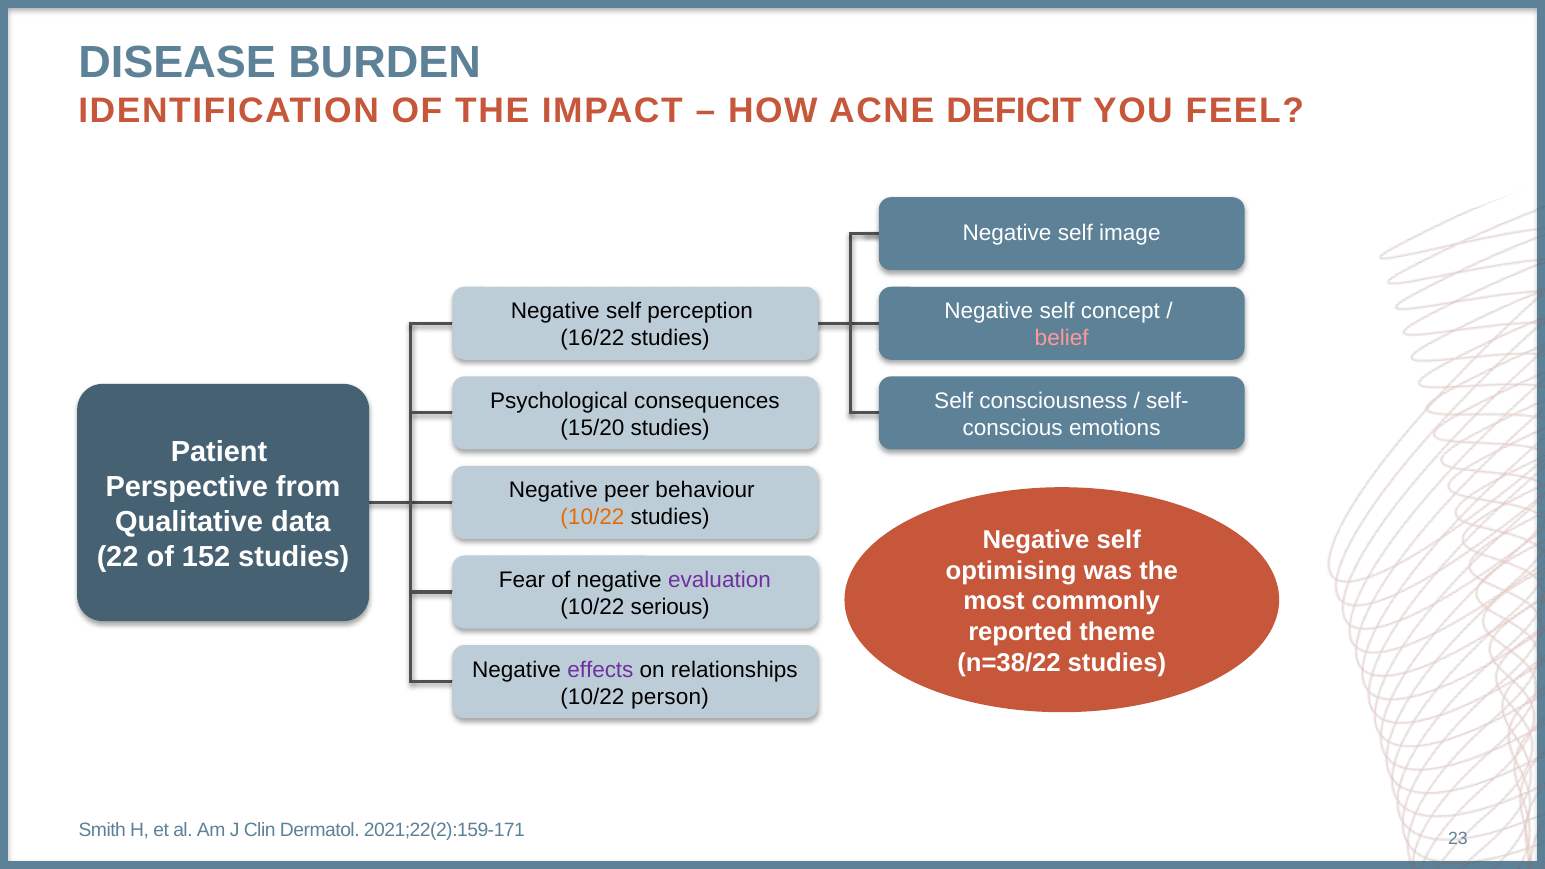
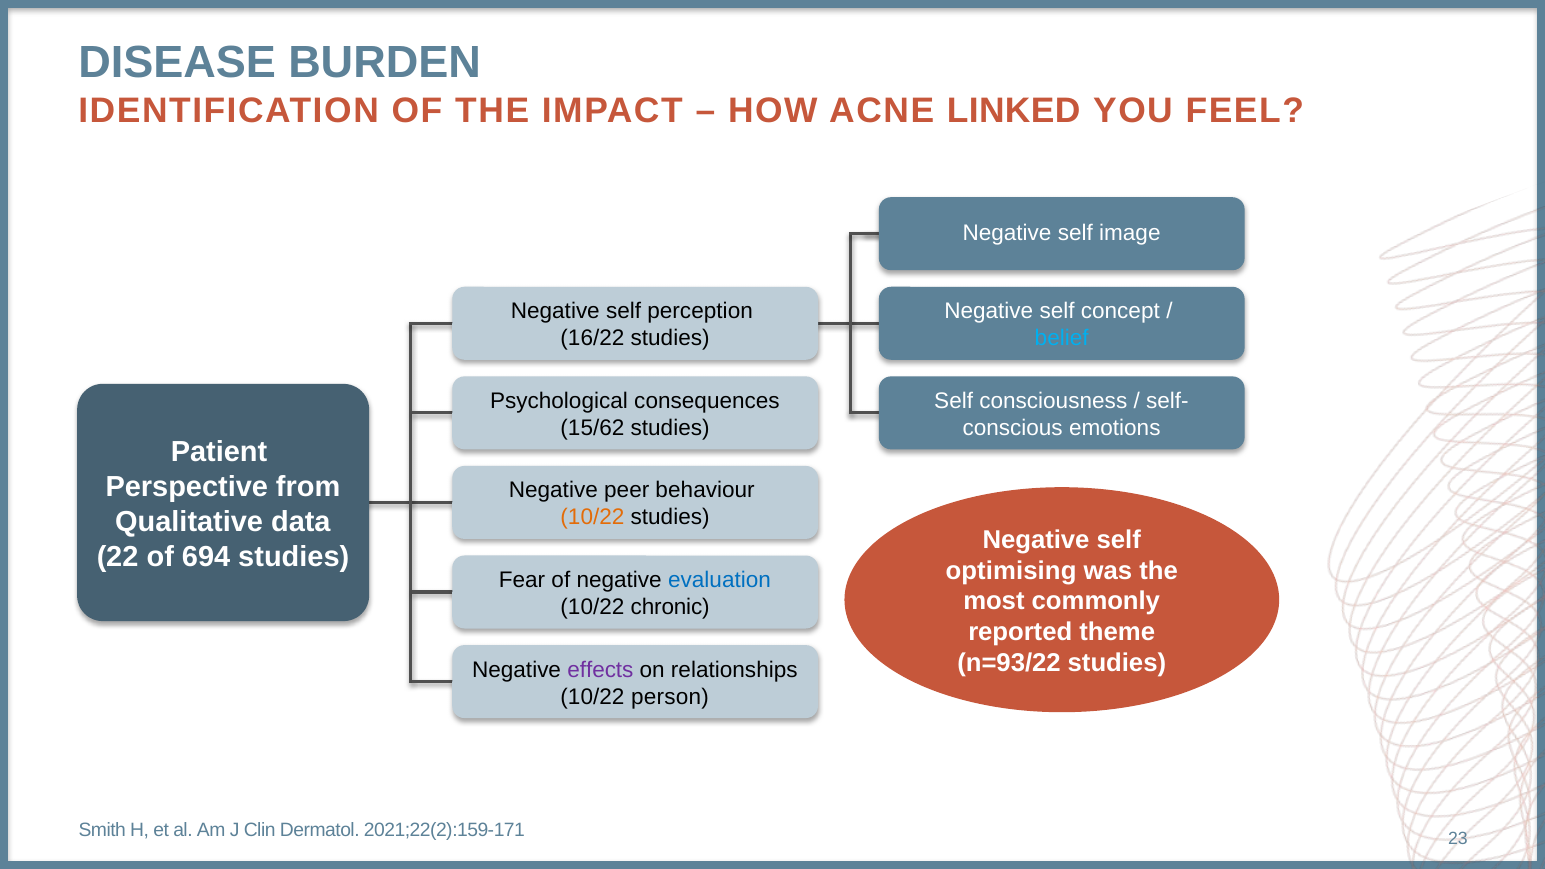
DEFICIT: DEFICIT -> LINKED (1014, 110)
belief colour: pink -> light blue (1062, 338)
15/20: 15/20 -> 15/62 (592, 428)
152: 152 -> 694 (206, 557)
evaluation colour: purple -> blue (719, 580)
serious: serious -> chronic (670, 607)
n=38/22: n=38/22 -> n=93/22 (1009, 663)
